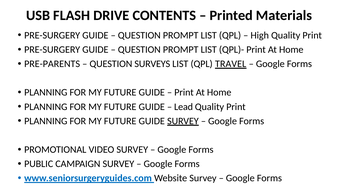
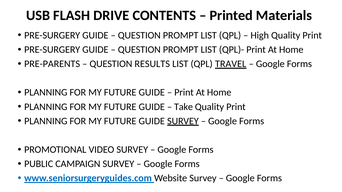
SURVEYS: SURVEYS -> RESULTS (152, 64)
Lead: Lead -> Take (184, 107)
